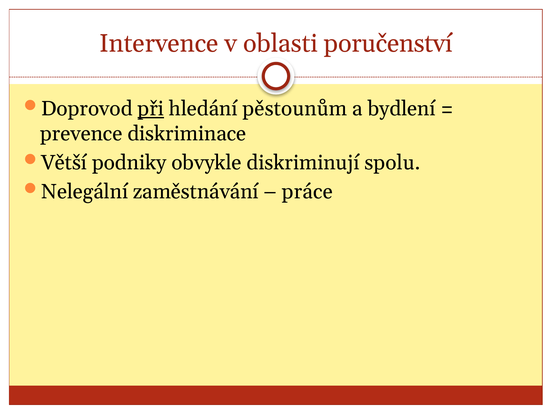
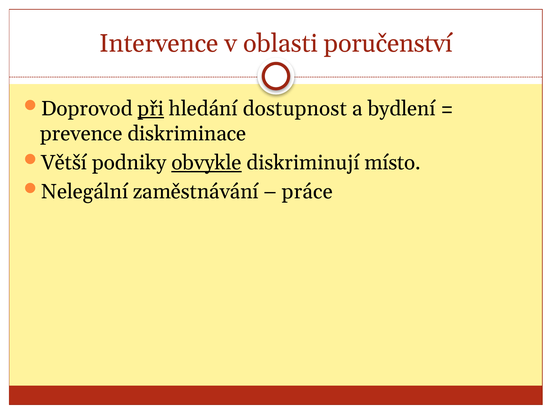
pěstounům: pěstounům -> dostupnost (295, 109)
obvykle underline: none -> present (207, 163)
spolu: spolu -> místo (393, 163)
